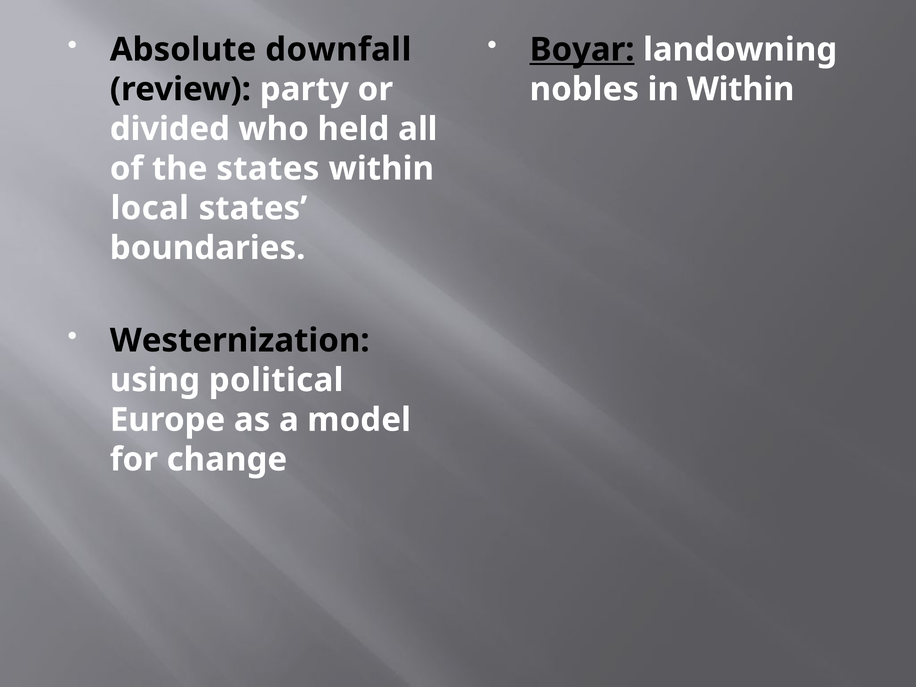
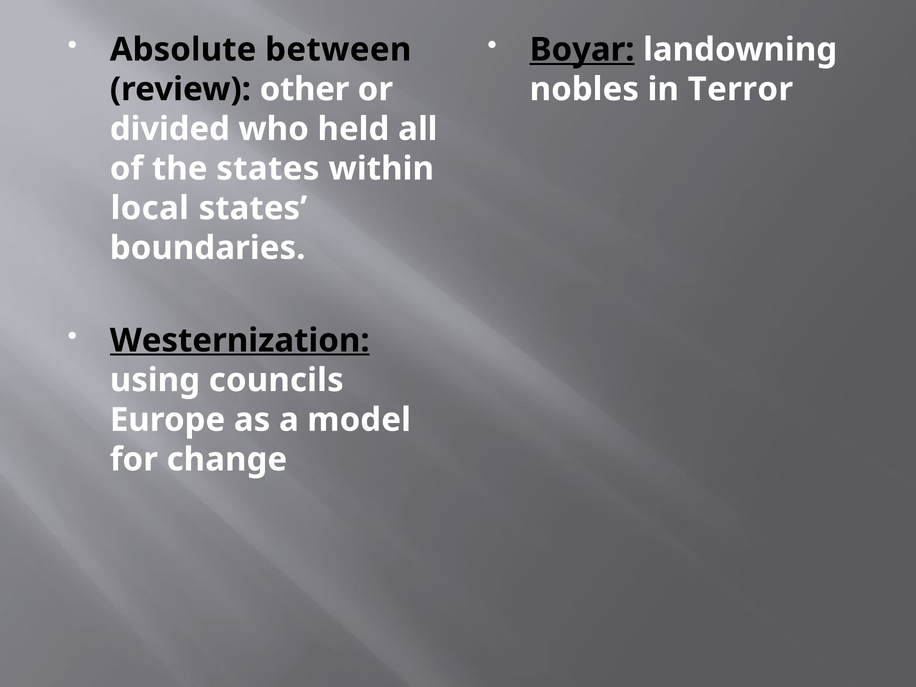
downfall: downfall -> between (338, 50)
party: party -> other (305, 89)
in Within: Within -> Terror (740, 89)
Westernization underline: none -> present (240, 341)
political: political -> councils (276, 380)
